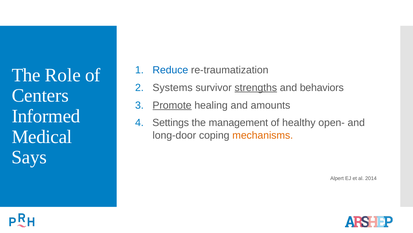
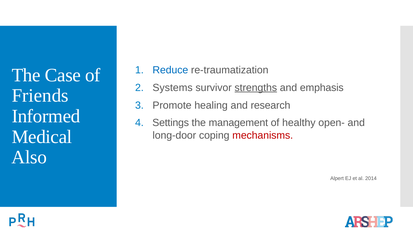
Role: Role -> Case (63, 75)
behaviors: behaviors -> emphasis (322, 87)
Centers: Centers -> Friends (40, 95)
Promote underline: present -> none (172, 105)
amounts: amounts -> research (271, 105)
mechanisms colour: orange -> red (263, 135)
Says: Says -> Also (29, 157)
